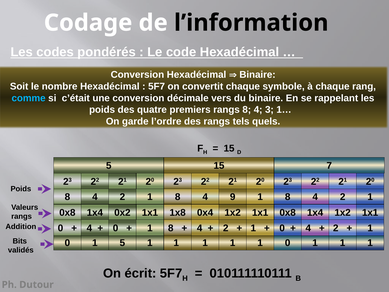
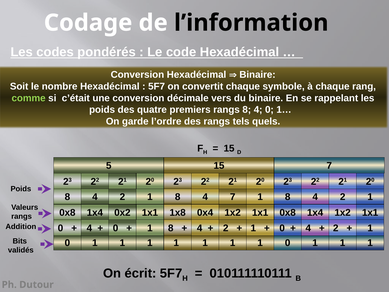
comme colour: light blue -> light green (29, 98)
4 3: 3 -> 0 (269, 110)
4 9: 9 -> 7 (233, 197)
5: 5 -> 1 (122, 243)
